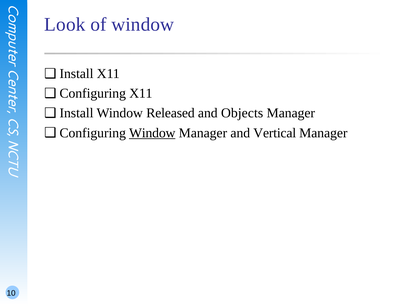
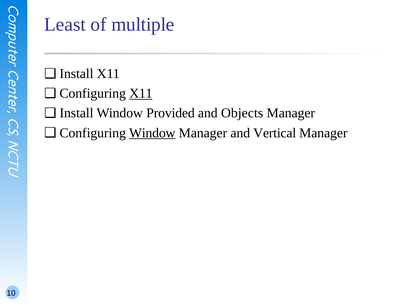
Look: Look -> Least (65, 25)
of window: window -> multiple (143, 25)
X11 underline: none -> present (141, 93)
Released: Released -> Provided (171, 113)
